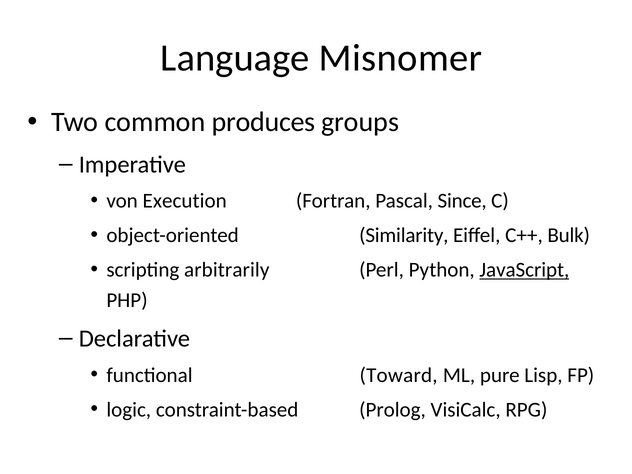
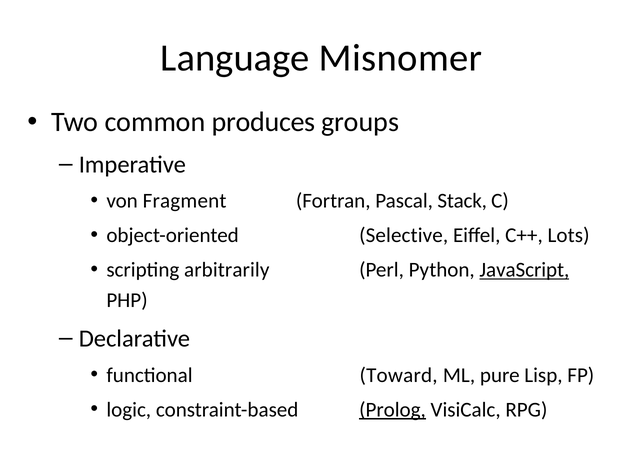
Execution: Execution -> Fragment (185, 201)
Since: Since -> Stack (462, 201)
Similarity: Similarity -> Selective (404, 235)
Bulk: Bulk -> Lots (569, 235)
Prolog underline: none -> present (393, 410)
